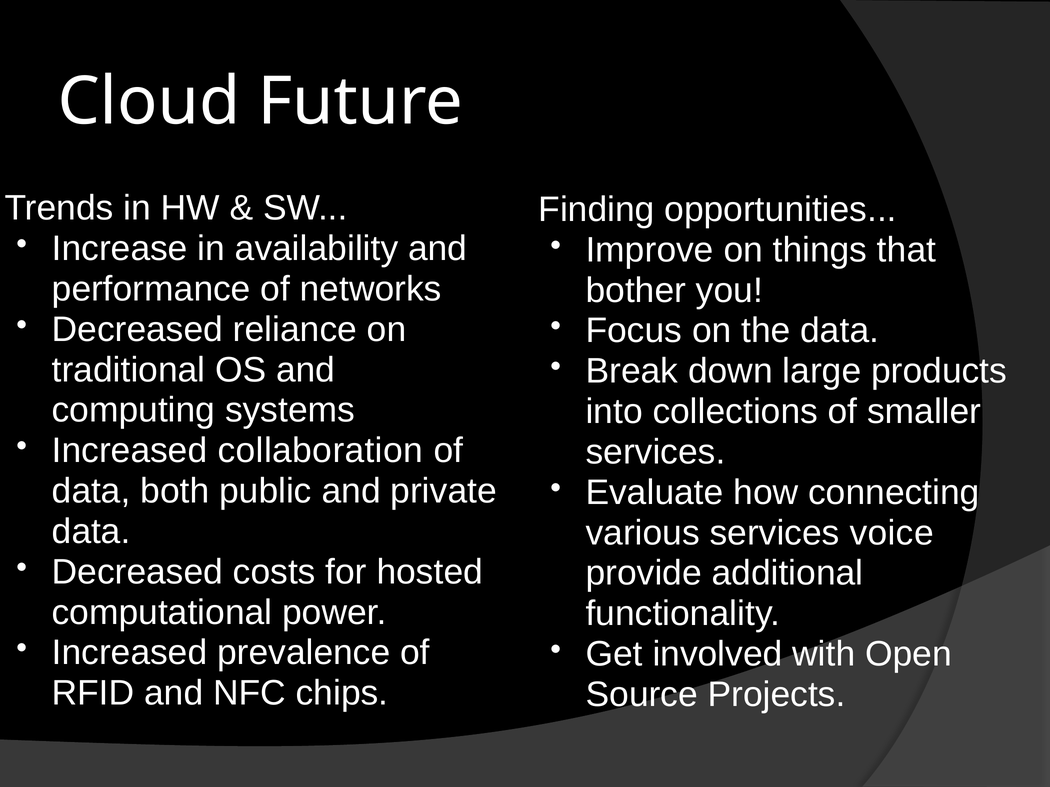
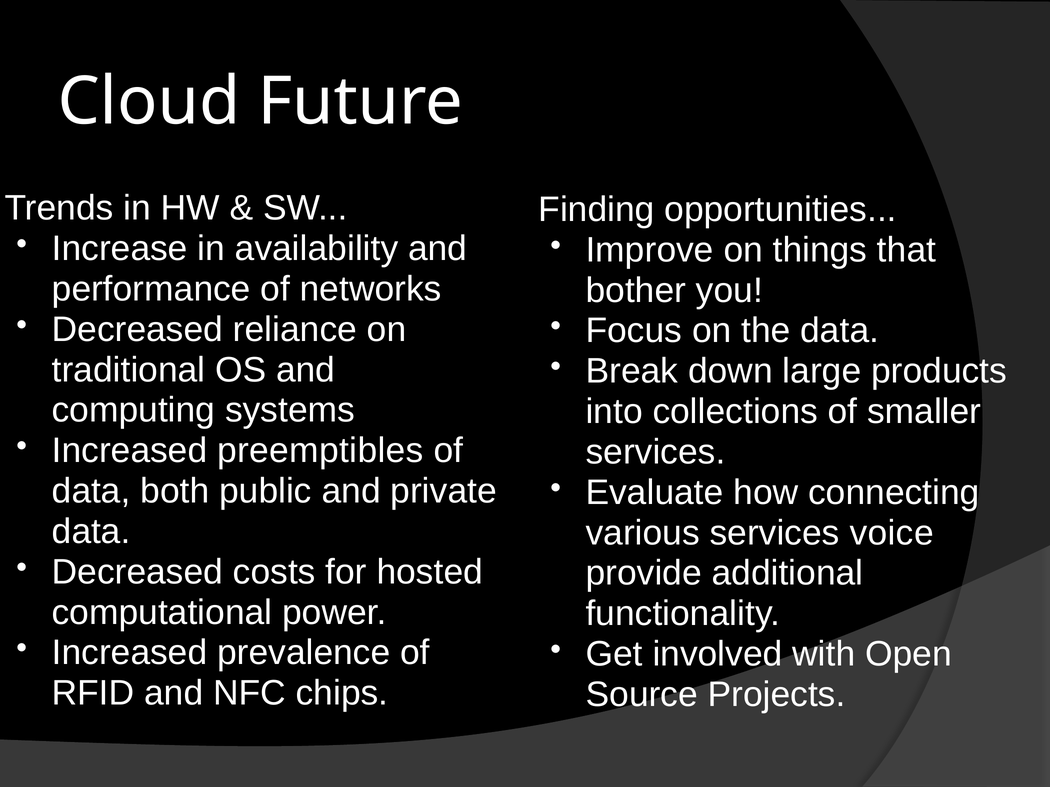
collaboration: collaboration -> preemptibles (320, 451)
